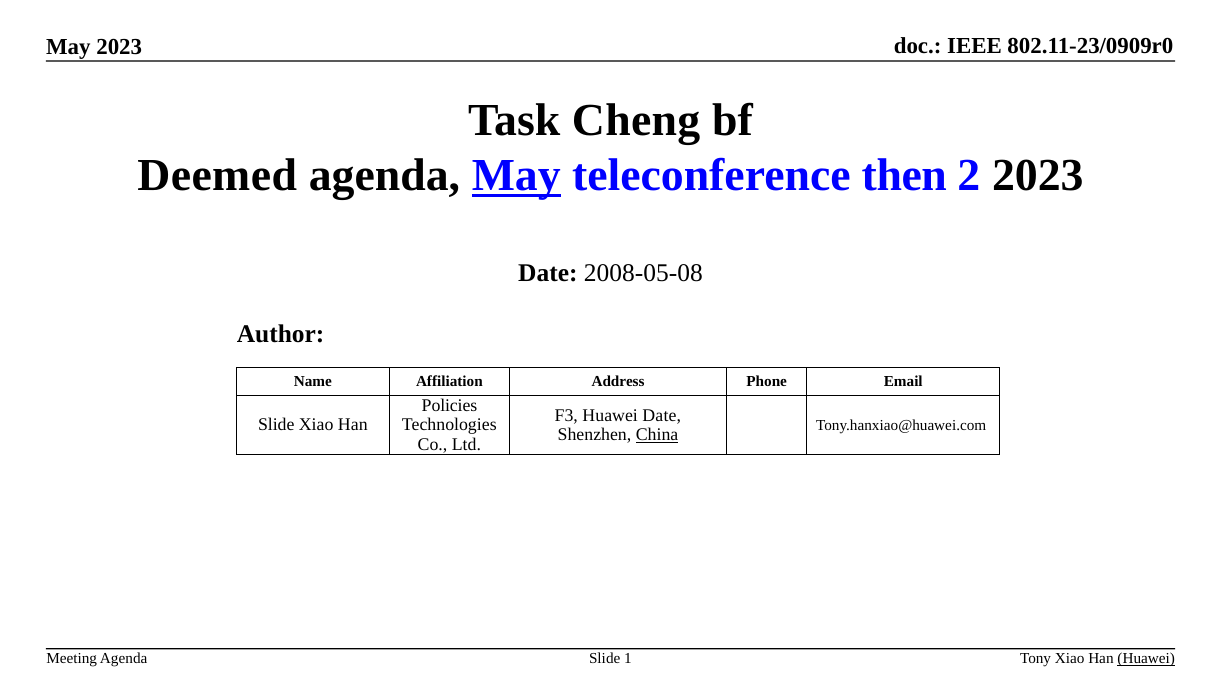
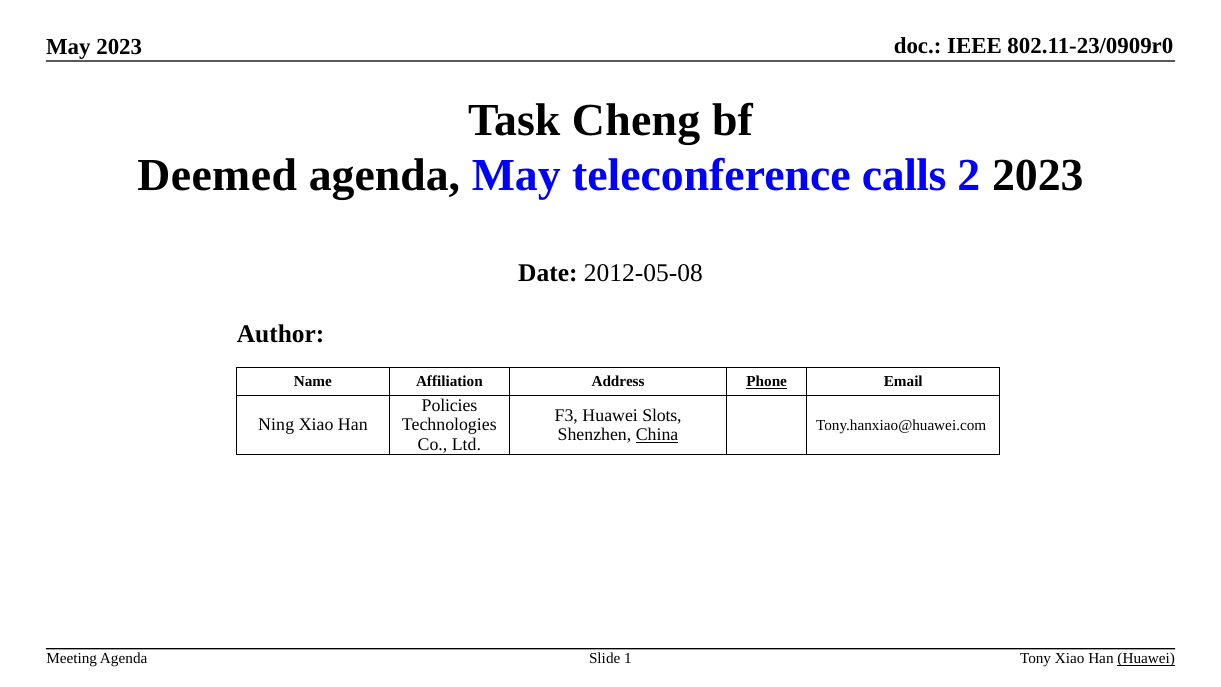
May underline: present -> none (516, 176)
then: then -> calls (904, 176)
2008-05-08: 2008-05-08 -> 2012-05-08 (643, 273)
Phone underline: none -> present (767, 382)
Huawei Date: Date -> Slots (662, 415)
Slide: Slide -> Ning (276, 425)
